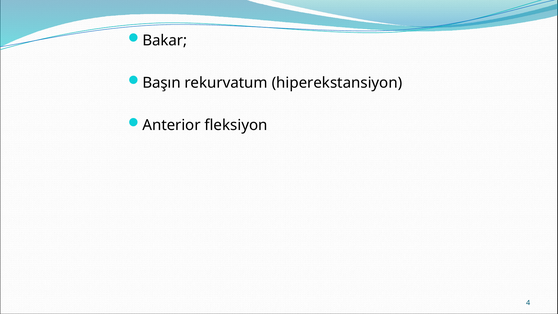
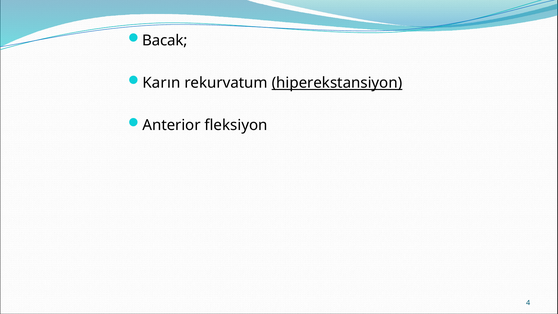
Bakar: Bakar -> Bacak (165, 41)
Başın: Başın -> Karın (161, 83)
hiperekstansiyon underline: none -> present (337, 83)
